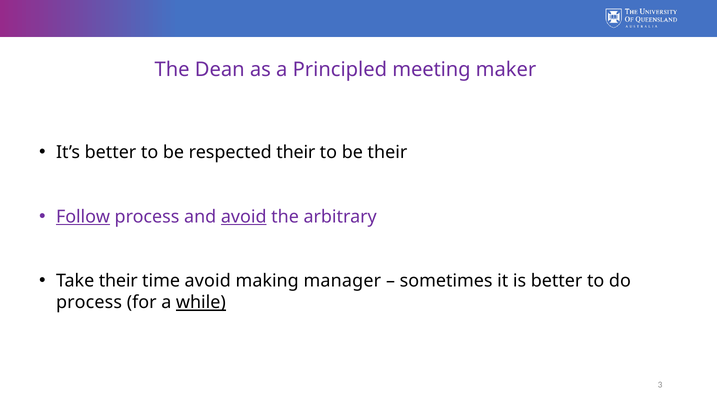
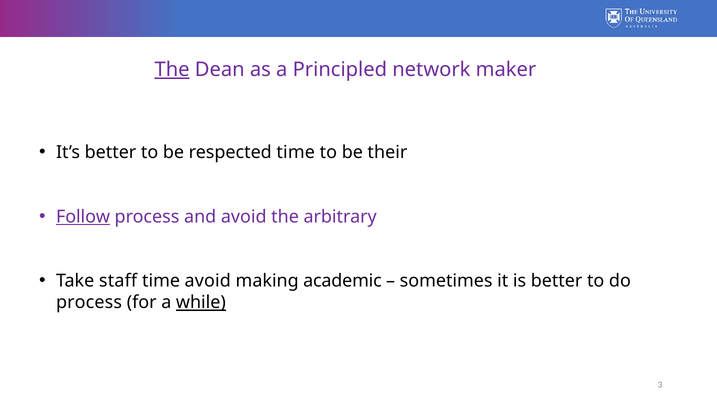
The underline: none -> present (172, 70)
meeting: meeting -> network (431, 70)
respected their: their -> time (296, 152)
avoid underline: present -> none (244, 217)
Take their: their -> staff (118, 281)
manager: manager -> academic (342, 281)
